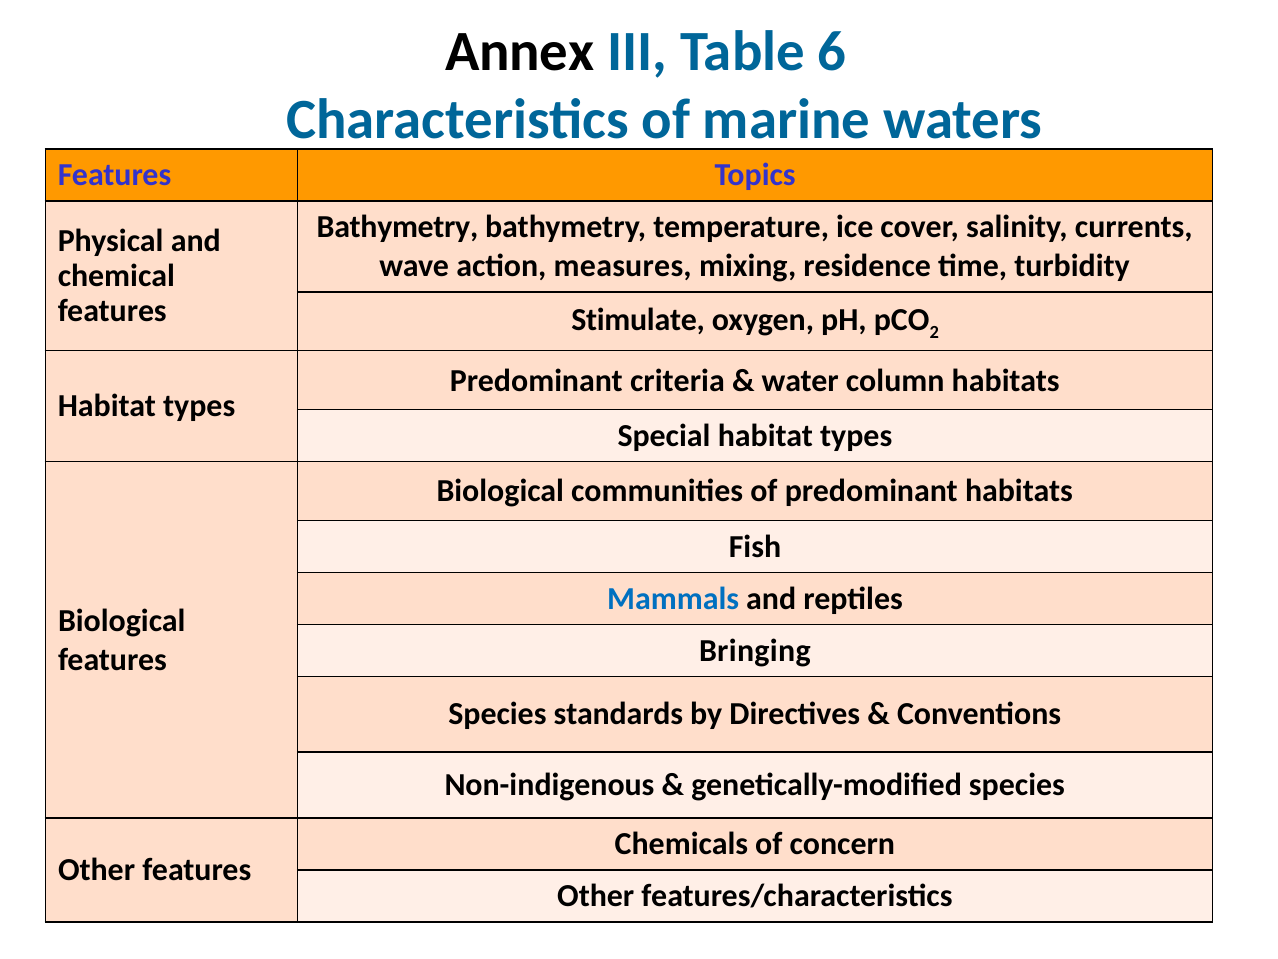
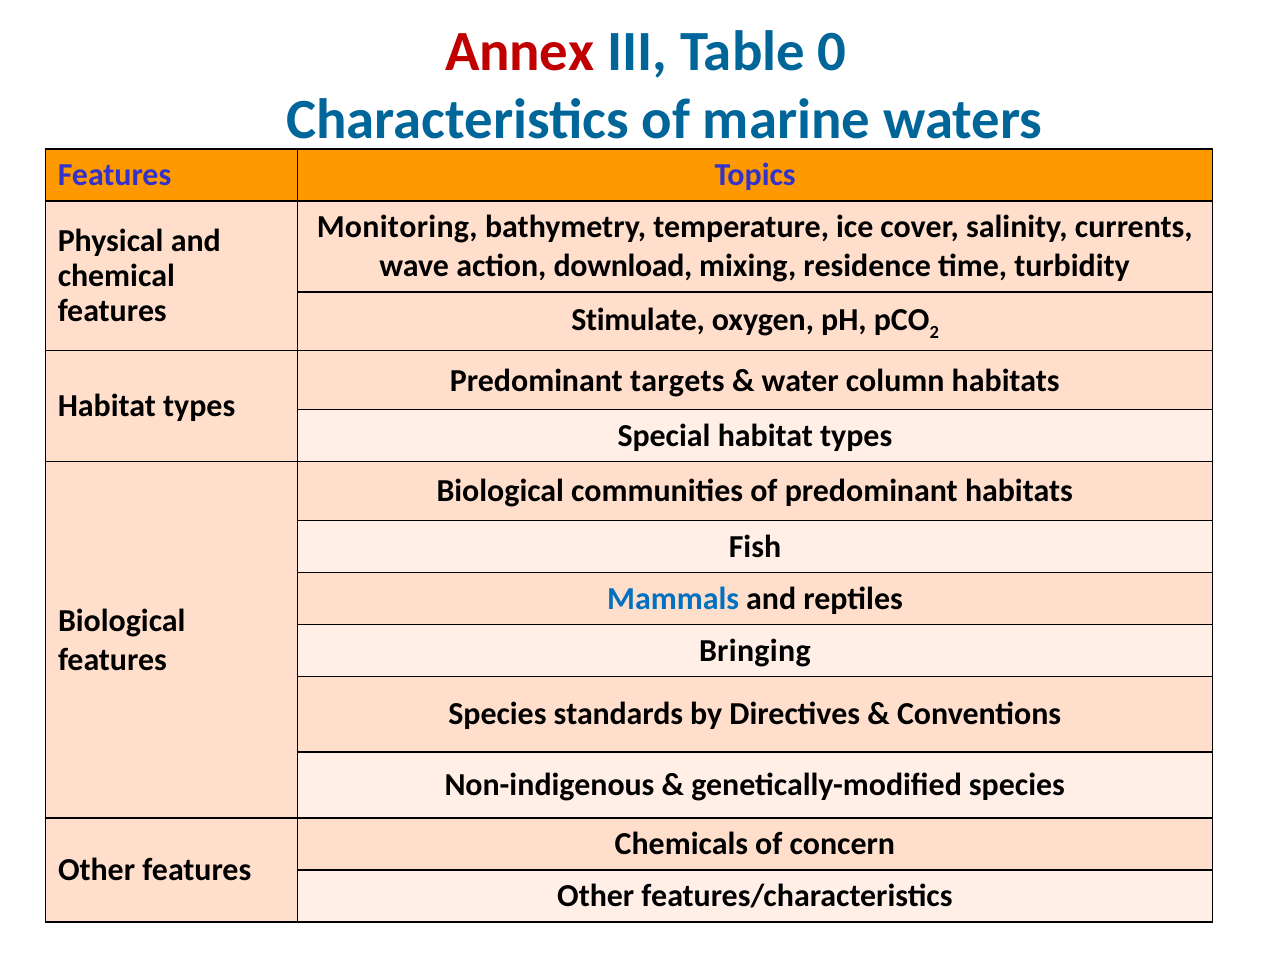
Annex colour: black -> red (520, 51)
6: 6 -> 0 (832, 51)
Bathymetry: Bathymetry -> Monitoring (397, 227)
measures: measures -> download (623, 266)
criteria: criteria -> targets (677, 380)
